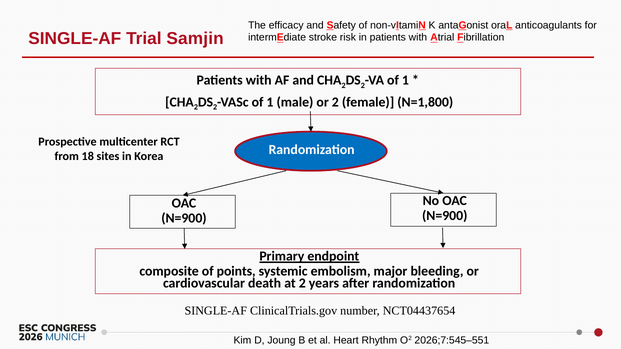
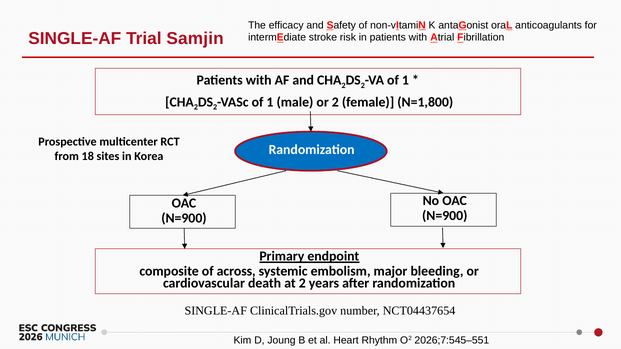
points: points -> across (236, 271)
